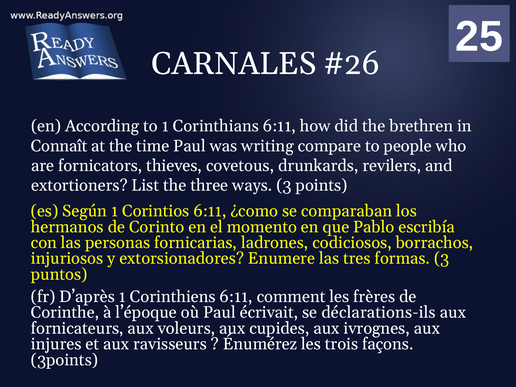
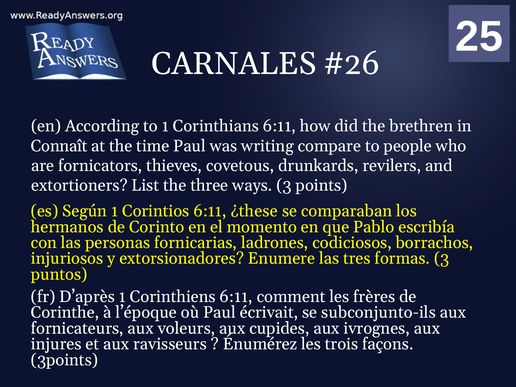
¿como: ¿como -> ¿these (254, 211)
déclarations-ils: déclarations-ils -> subconjunto-ils (379, 313)
